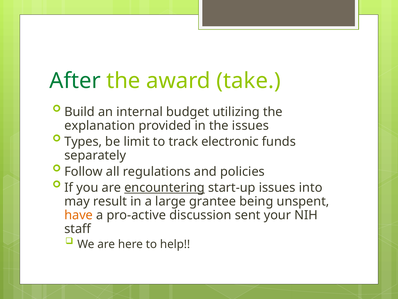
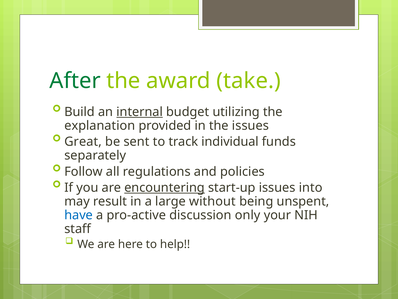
internal underline: none -> present (140, 112)
Types: Types -> Great (83, 141)
limit: limit -> sent (137, 141)
electronic: electronic -> individual (230, 141)
grantee: grantee -> without (212, 201)
have colour: orange -> blue (79, 215)
sent: sent -> only (248, 215)
